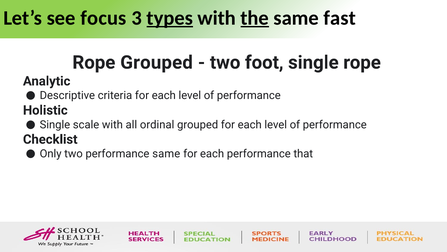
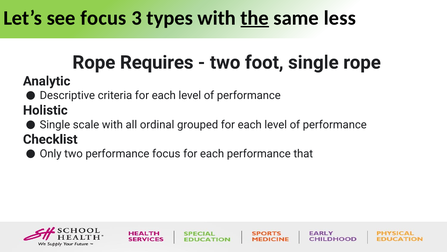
types underline: present -> none (170, 18)
fast: fast -> less (340, 18)
Rope Grouped: Grouped -> Requires (157, 62)
performance same: same -> focus (166, 153)
